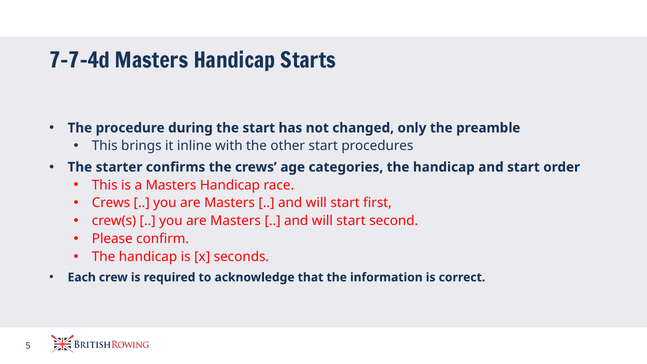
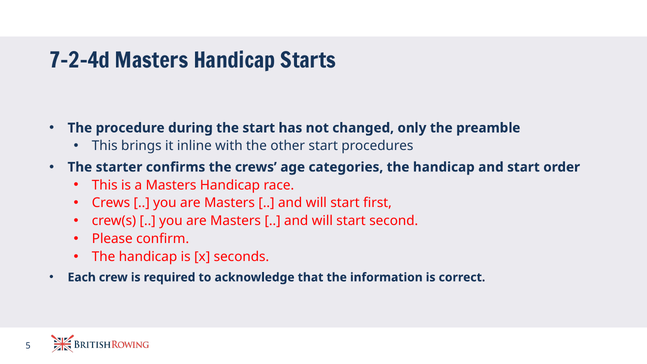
7-7-4d: 7-7-4d -> 7-2-4d (80, 60)
